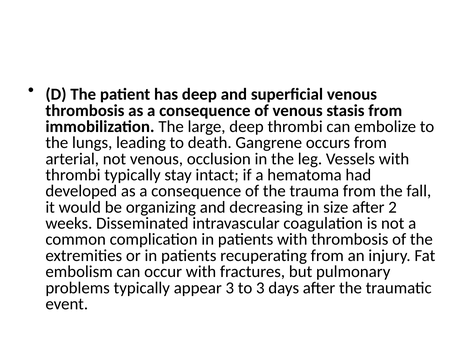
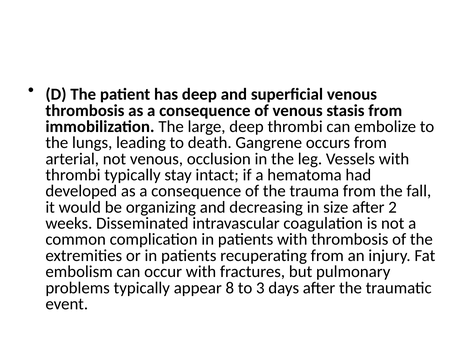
appear 3: 3 -> 8 (230, 288)
